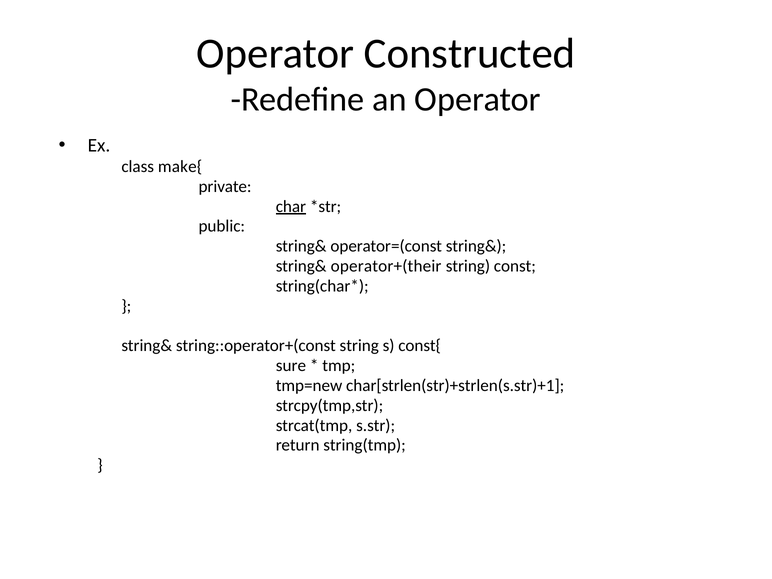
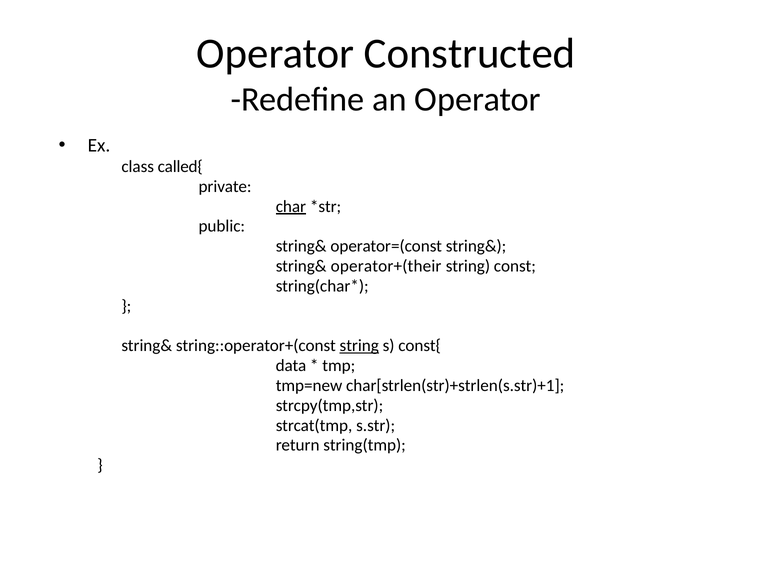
make{: make{ -> called{ (180, 167)
string underline: none -> present (359, 346)
sure: sure -> data (291, 366)
